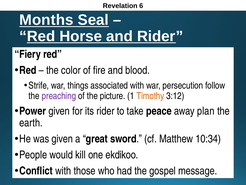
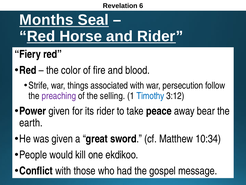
picture: picture -> selling (113, 96)
Timothy colour: orange -> blue (150, 96)
plan: plan -> bear (206, 111)
